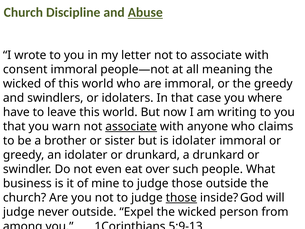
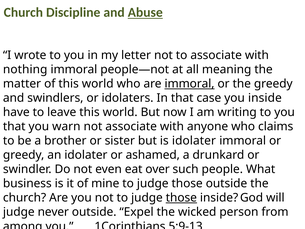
consent: consent -> nothing (25, 69)
wicked: wicked -> matter (22, 84)
immoral underline: none -> present (190, 84)
you where: where -> inside (265, 98)
associate underline: present -> none (131, 126)
or drunkard: drunkard -> ashamed (153, 155)
